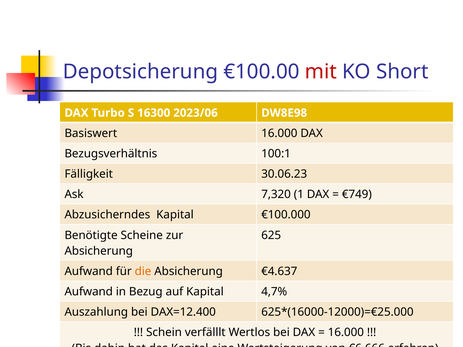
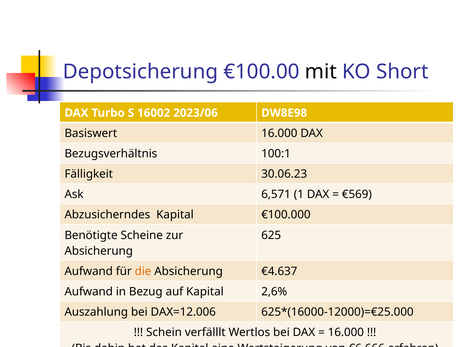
mit colour: red -> black (321, 72)
16300: 16300 -> 16002 (154, 113)
7,320: 7,320 -> 6,571 (276, 195)
€749: €749 -> €569 (357, 195)
4,7%: 4,7% -> 2,6% (274, 292)
DAX=12.400: DAX=12.400 -> DAX=12.006 (183, 312)
